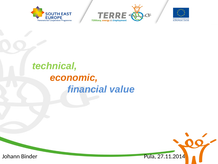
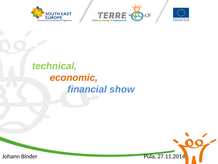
value: value -> show (122, 89)
